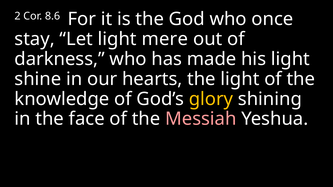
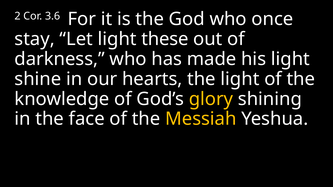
8.6: 8.6 -> 3.6 (53, 16)
mere: mere -> these (165, 39)
Messiah colour: pink -> yellow (201, 119)
